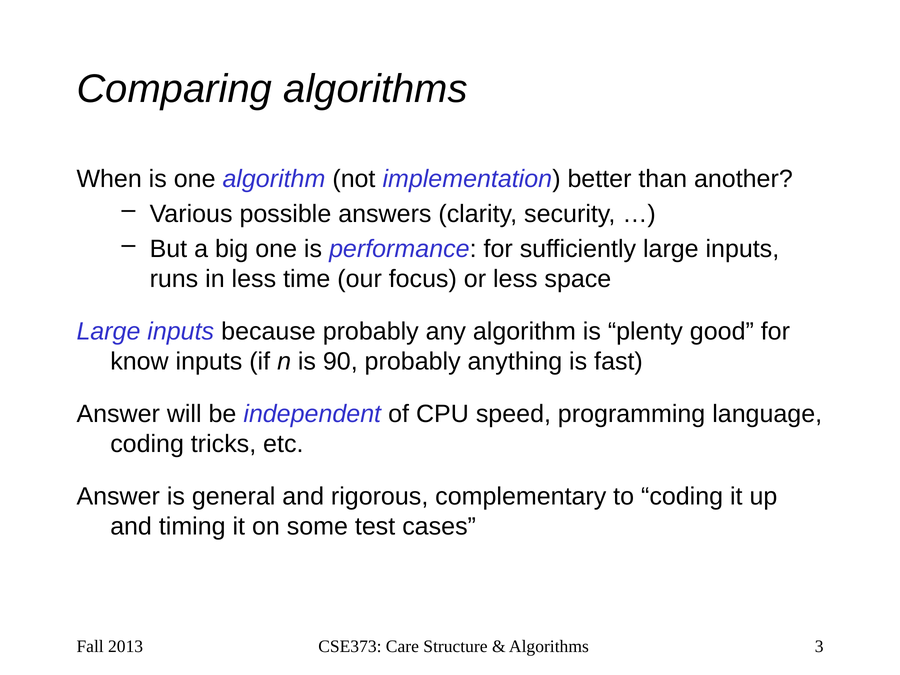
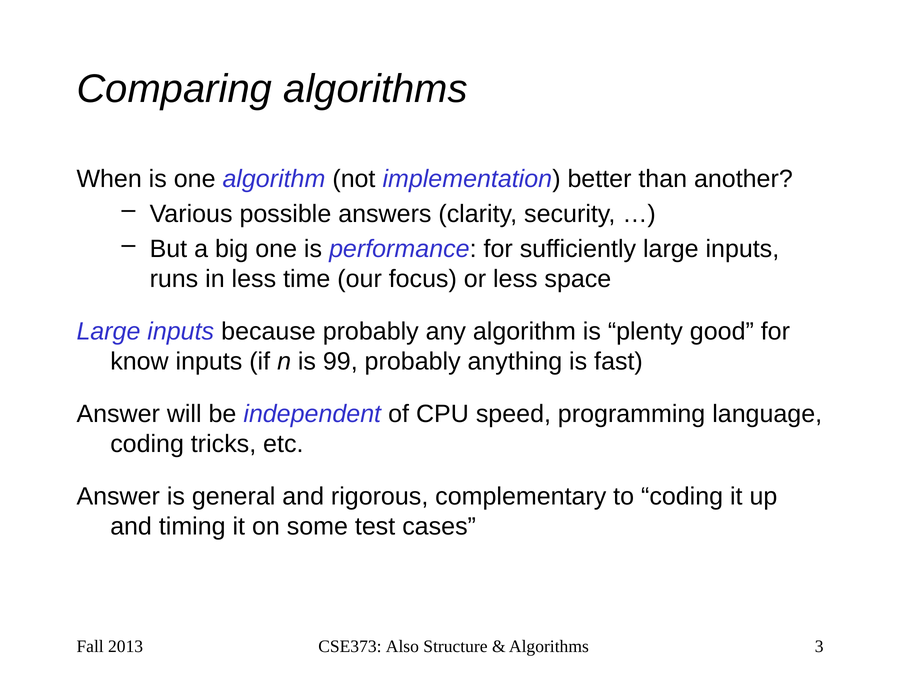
90: 90 -> 99 (340, 361)
Care: Care -> Also (402, 646)
